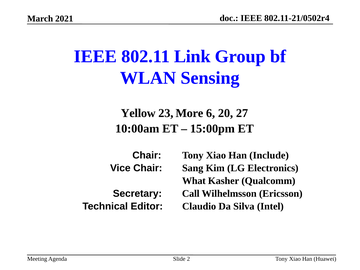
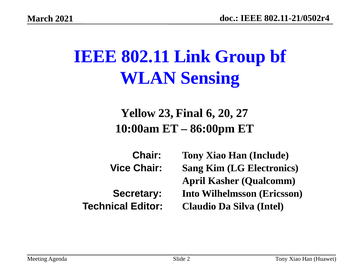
More: More -> Final (189, 113)
15:00pm: 15:00pm -> 86:00pm (212, 129)
What: What -> April (194, 181)
Call: Call -> Into (191, 194)
